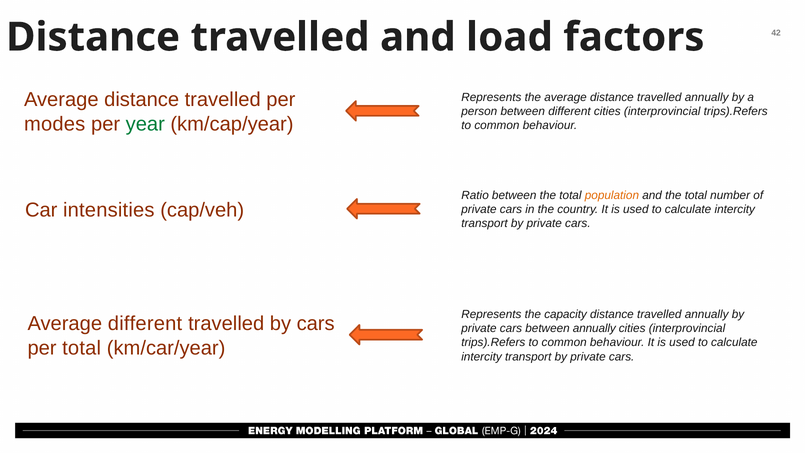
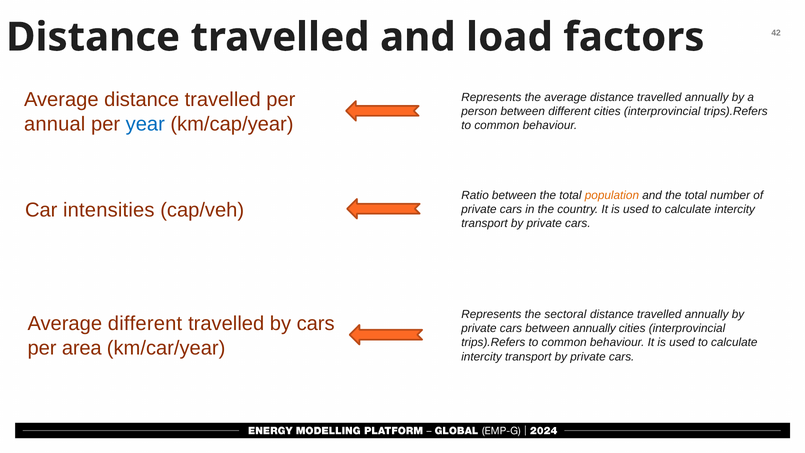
modes: modes -> annual (55, 124)
year colour: green -> blue (145, 124)
capacity: capacity -> sectoral (565, 314)
per total: total -> area (82, 348)
